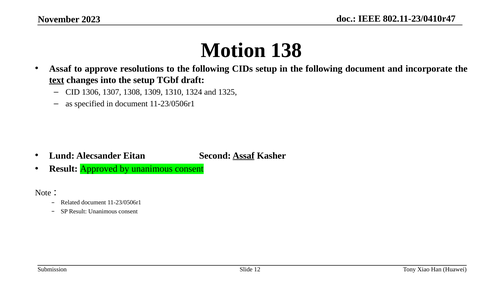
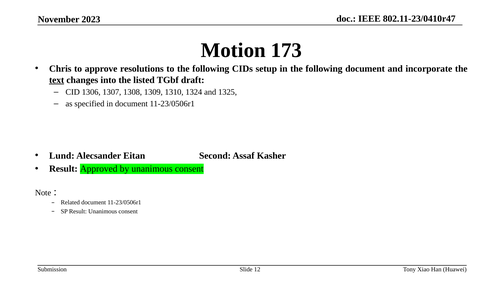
138: 138 -> 173 (286, 50)
Assaf: Assaf -> Chris (60, 69)
the setup: setup -> listed (144, 80)
Assaf underline: present -> none (244, 156)
